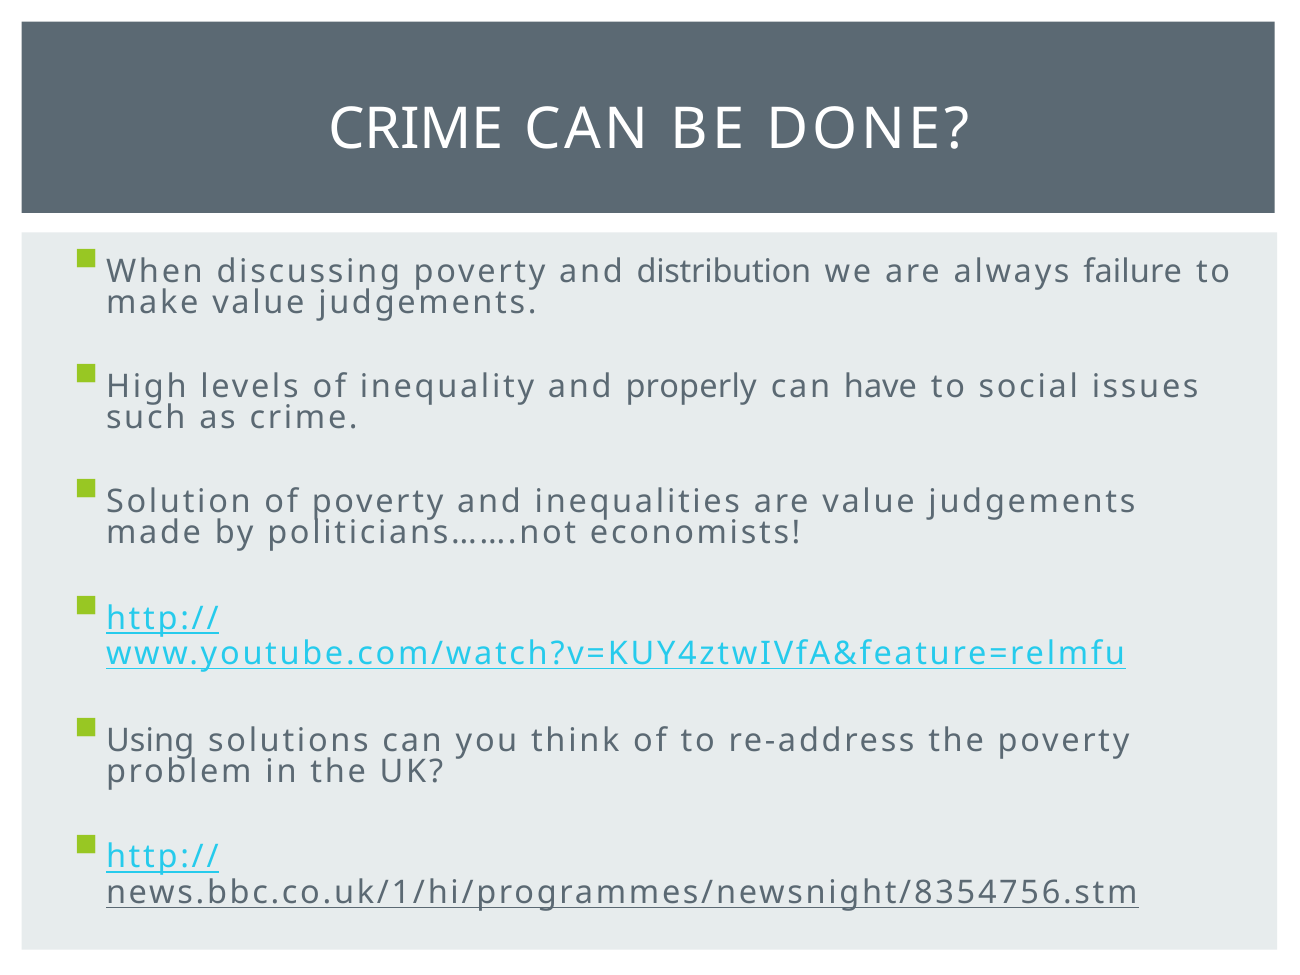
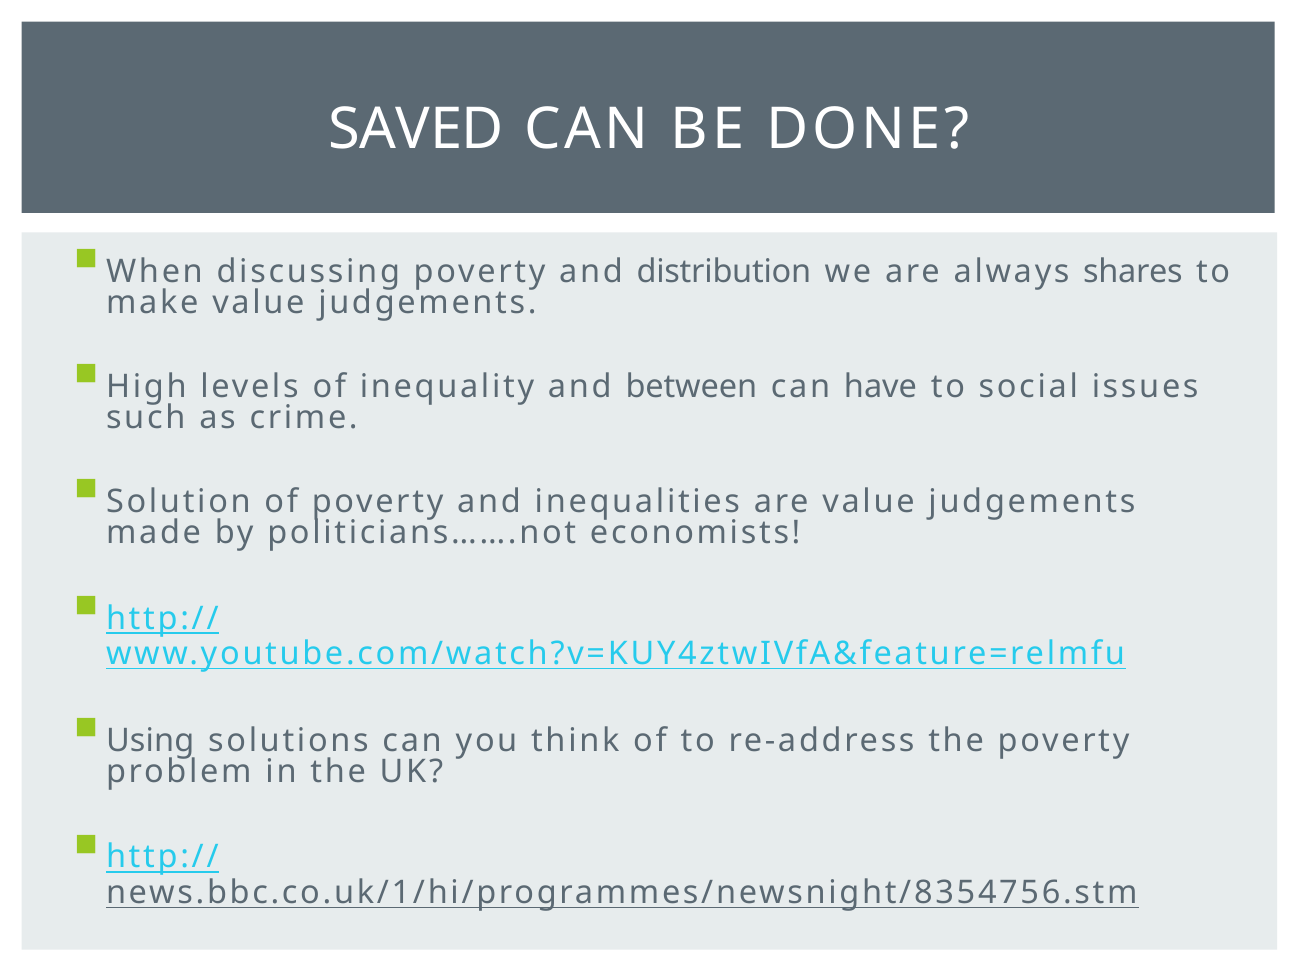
CRIME: CRIME -> SAVED (416, 130)
failure: failure -> shares (1133, 271)
properly: properly -> between (691, 387)
